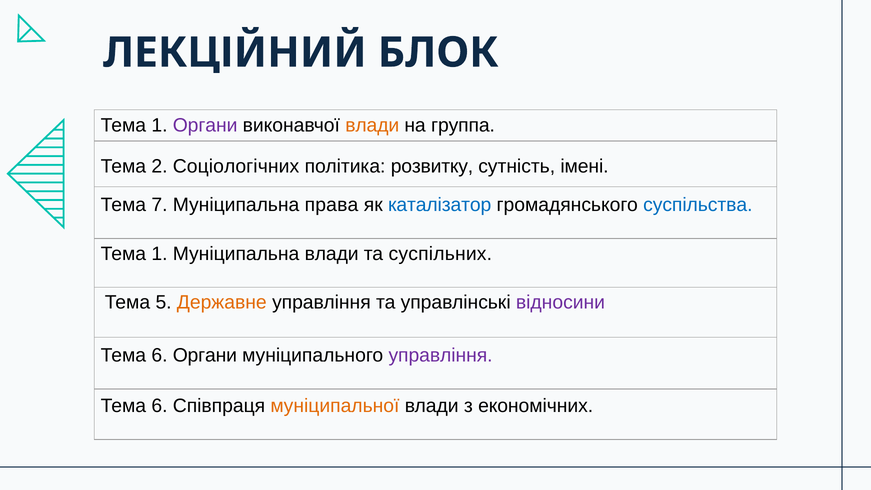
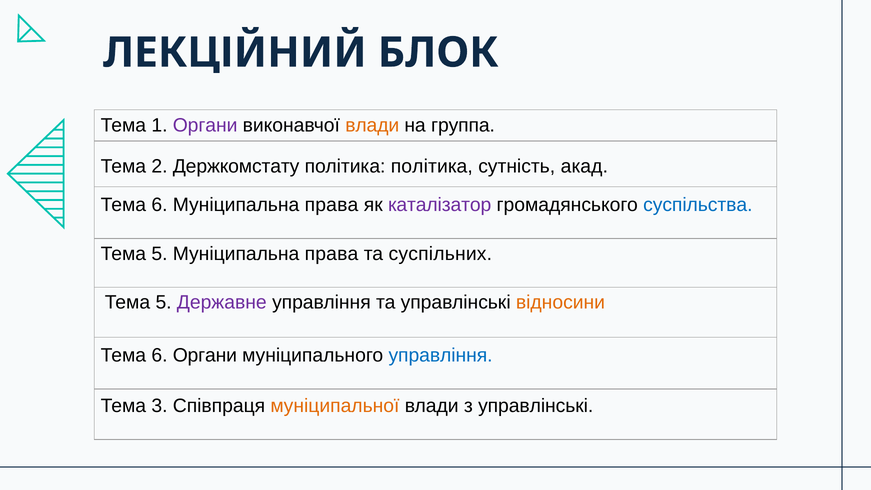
Соціологічних: Соціологічних -> Держкомстату (236, 166)
політика розвитку: розвитку -> політика (432, 166)
імені: імені -> акад (584, 166)
7: 7 -> 6 (160, 205)
каталізатор colour: blue -> purple (440, 205)
1: 1 -> 5 (160, 254)
влади: влади -> права (331, 254)
Державне colour: orange -> purple (222, 303)
відносини colour: purple -> orange (560, 303)
управління colour: purple -> blue (441, 355)
6: 6 -> 3 (160, 406)
з економічних: економічних -> управлінські (536, 406)
